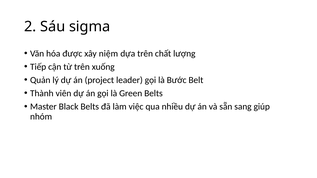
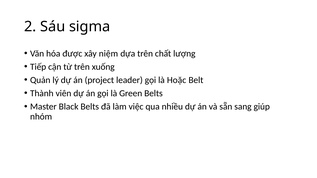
Bước: Bước -> Hoặc (177, 80)
